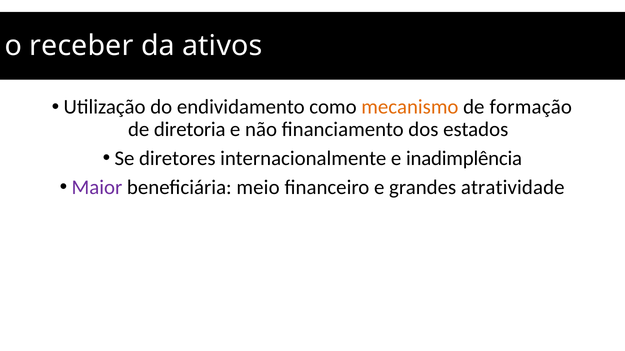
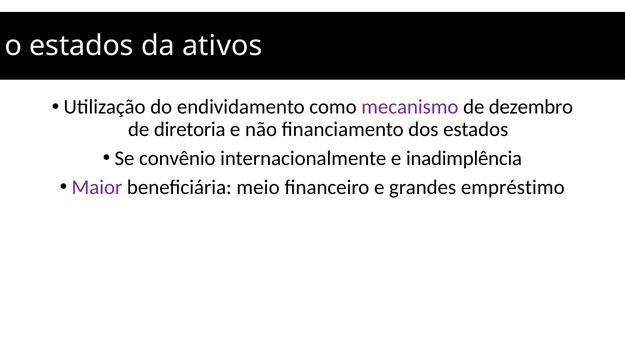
o receber: receber -> estados (82, 46)
mecanismo colour: orange -> purple (410, 107)
formação: formação -> dezembro (531, 107)
diretores: diretores -> convênio (177, 159)
atratividade: atratividade -> empréstimo (513, 188)
